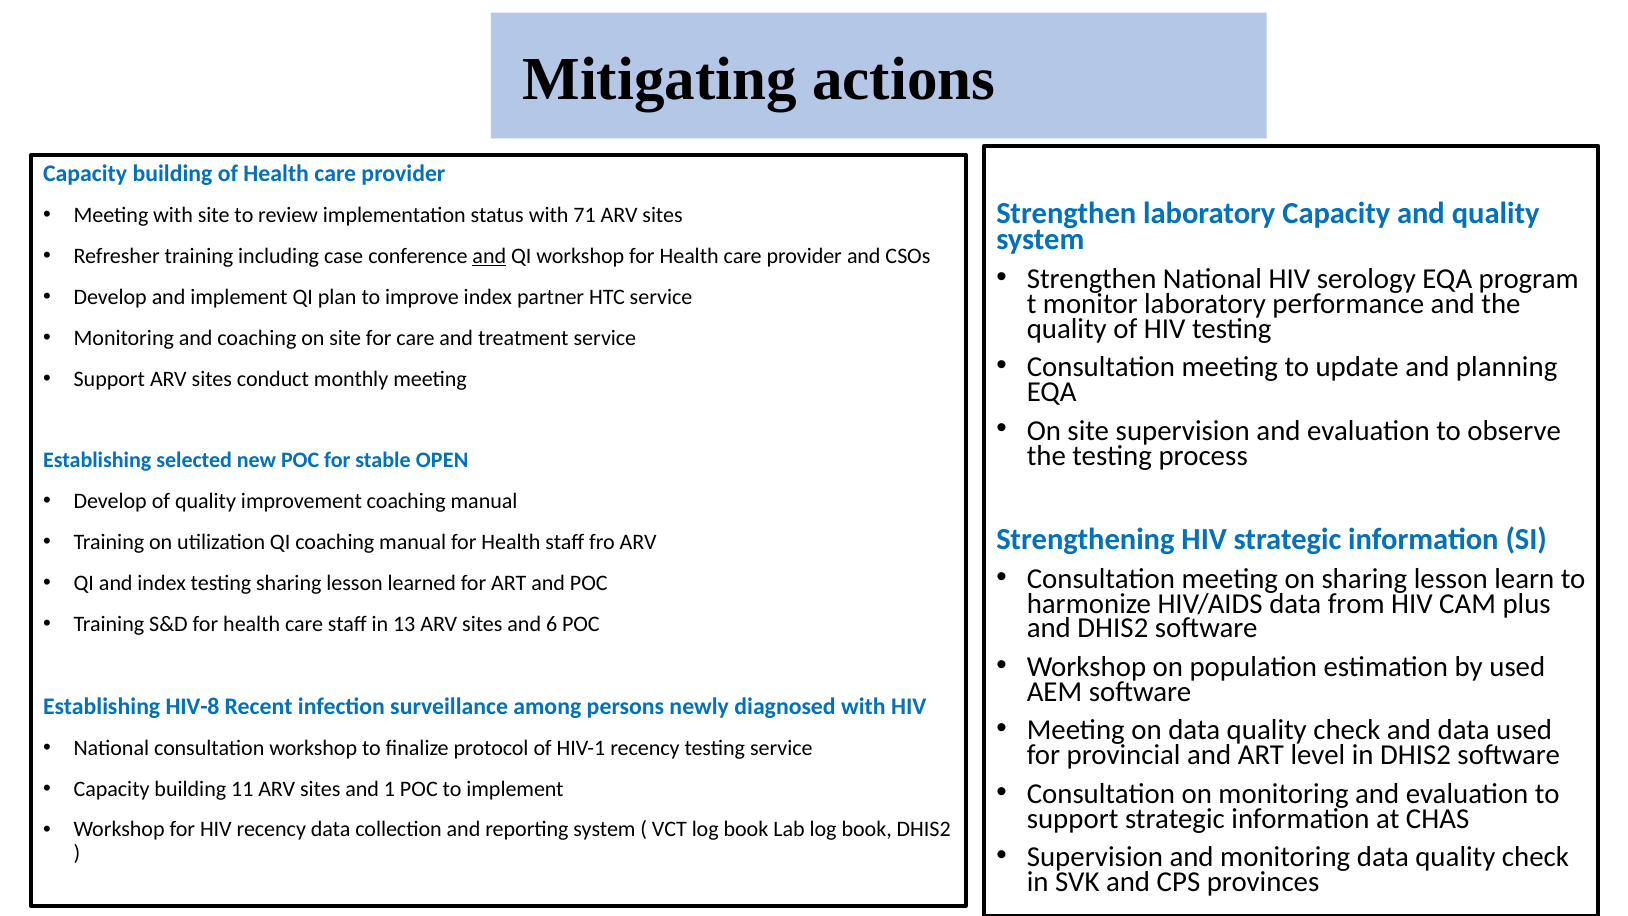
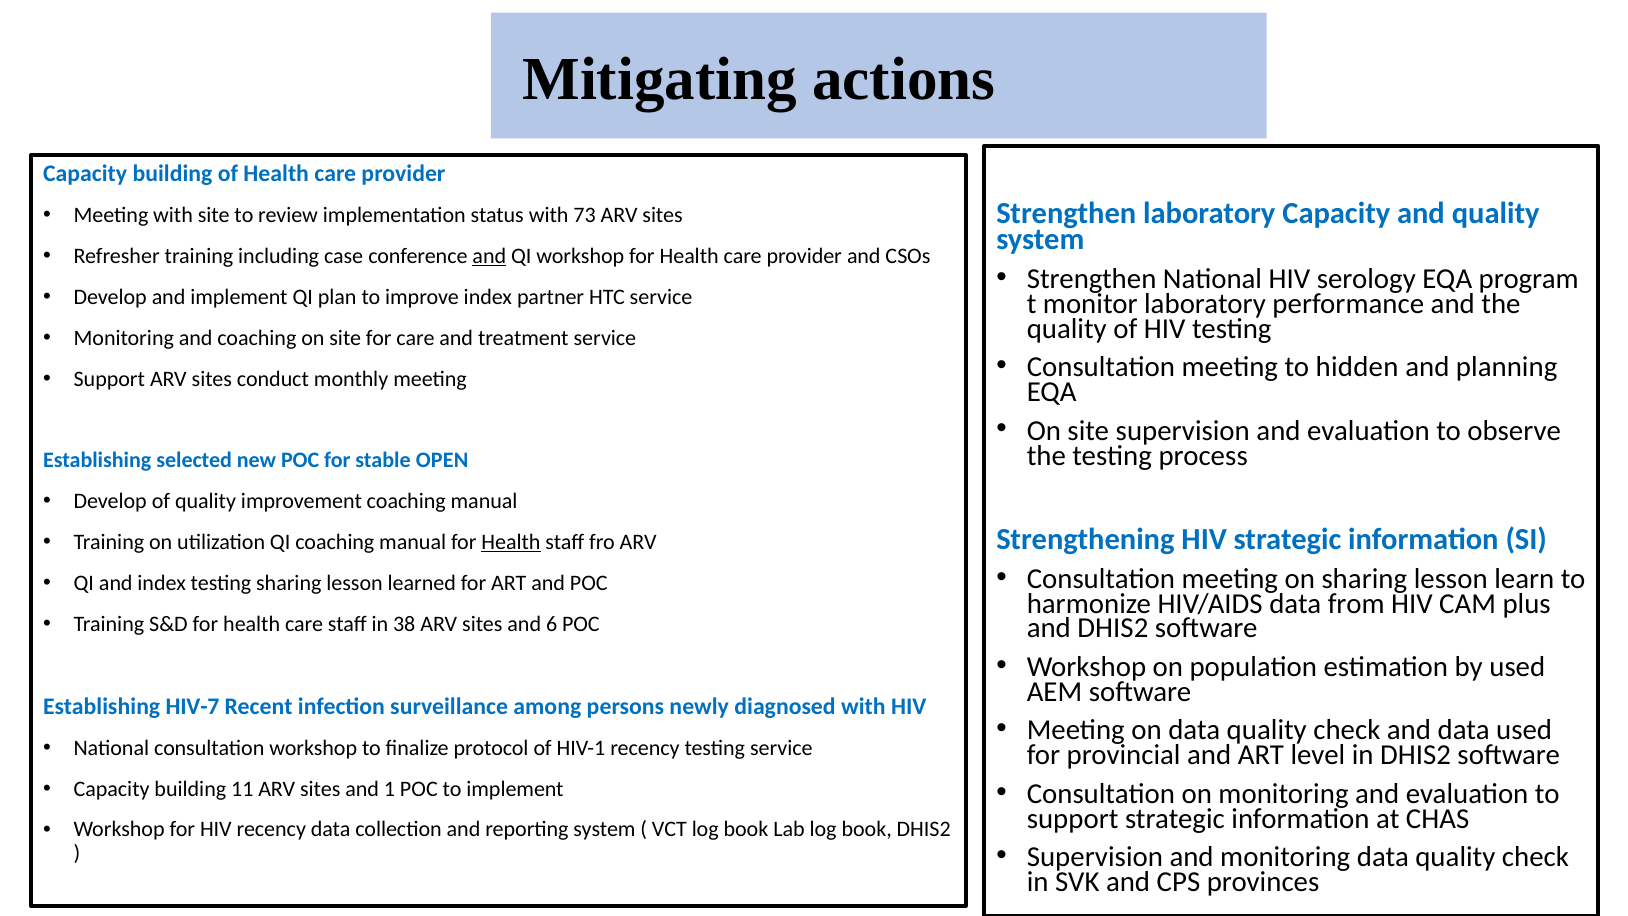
71: 71 -> 73 (585, 215)
update: update -> hidden (1357, 367)
Health underline: none -> present (511, 542)
13: 13 -> 38 (404, 624)
HIV-8: HIV-8 -> HIV-7 (192, 706)
